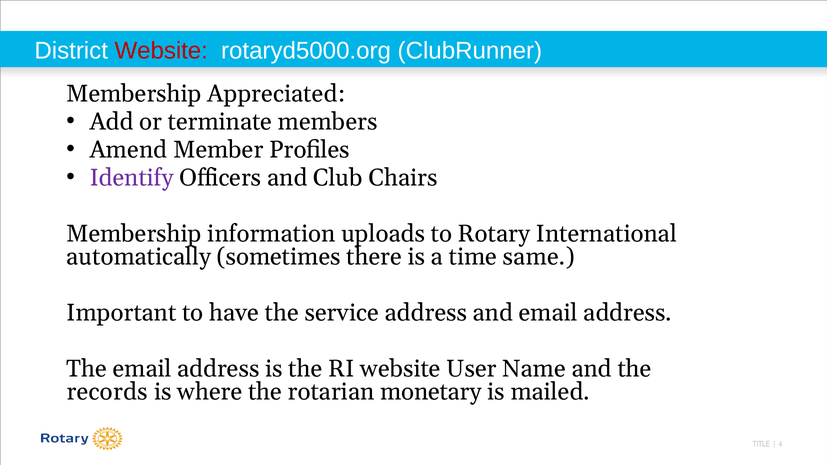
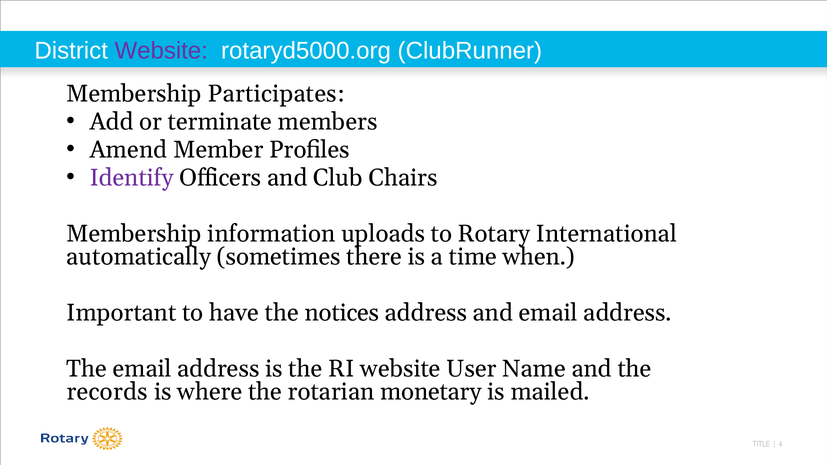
Website colour: red -> purple (161, 51)
Appreciated: Appreciated -> Participates (276, 94)
same: same -> when (539, 257)
service: service -> notices (342, 313)
